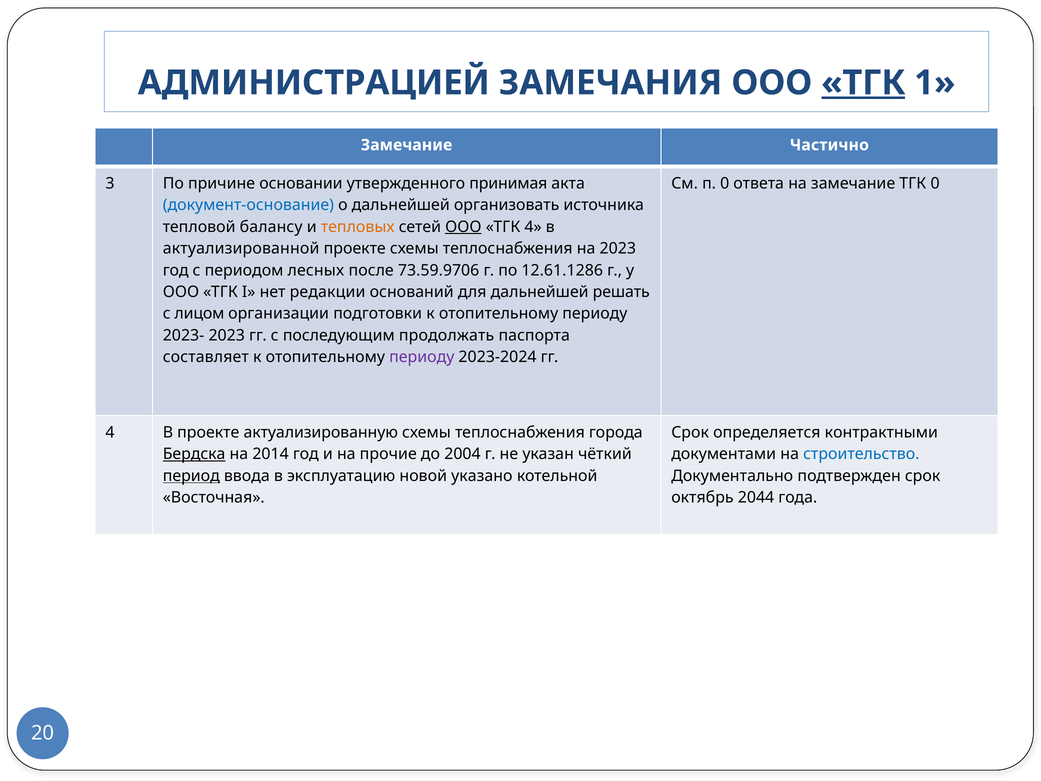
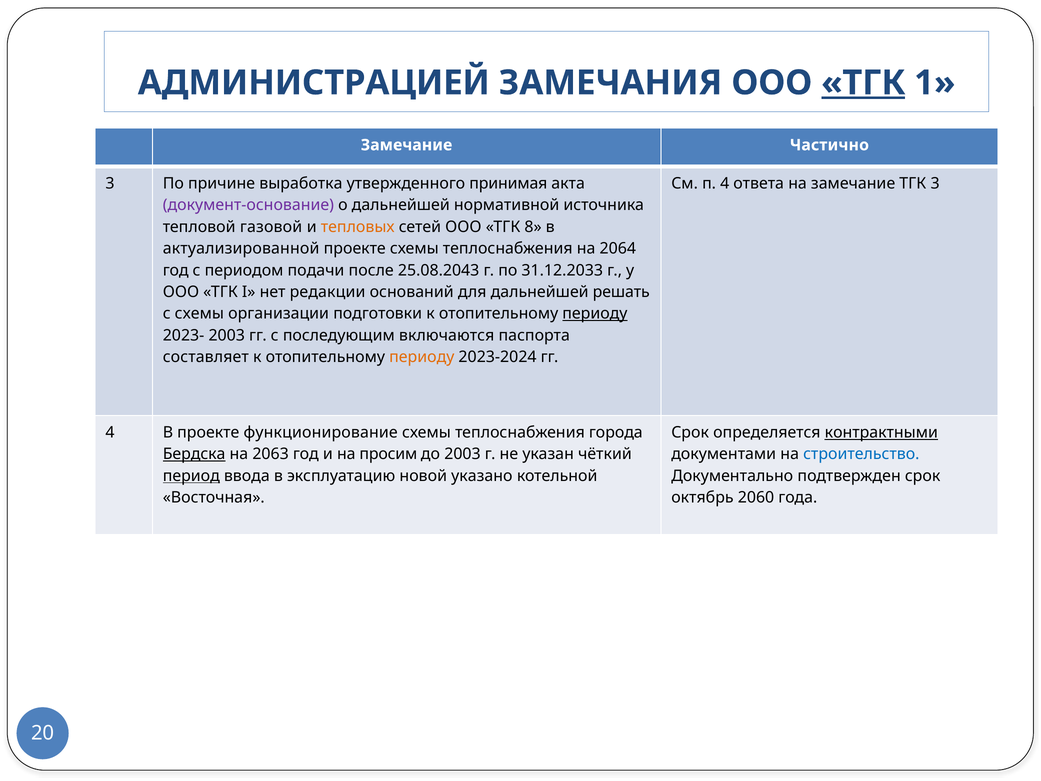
основании: основании -> выработка (301, 183)
п 0: 0 -> 4 (725, 183)
ТГК 0: 0 -> 3 (935, 183)
документ-основание colour: blue -> purple (248, 205)
организовать: организовать -> нормативной (507, 205)
балансу: балансу -> газовой (271, 227)
ООО underline: present -> none (463, 227)
ТГК 4: 4 -> 8 (533, 227)
на 2023: 2023 -> 2064 (618, 248)
лесных: лесных -> подачи (316, 270)
73.59.9706: 73.59.9706 -> 25.08.2043 (439, 270)
12.61.1286: 12.61.1286 -> 31.12.2033 (562, 270)
с лицом: лицом -> схемы (199, 314)
периоду underline: none -> present (595, 314)
2023- 2023: 2023 -> 2003 (227, 335)
продолжать: продолжать -> включаются (447, 335)
периоду colour: purple -> orange (422, 357)
актуализированную: актуализированную -> функционирование (321, 432)
контрактными underline: none -> present (881, 432)
2014: 2014 -> 2063 (271, 454)
прочие: прочие -> просим (388, 454)
до 2004: 2004 -> 2003 (462, 454)
2044: 2044 -> 2060 (756, 497)
